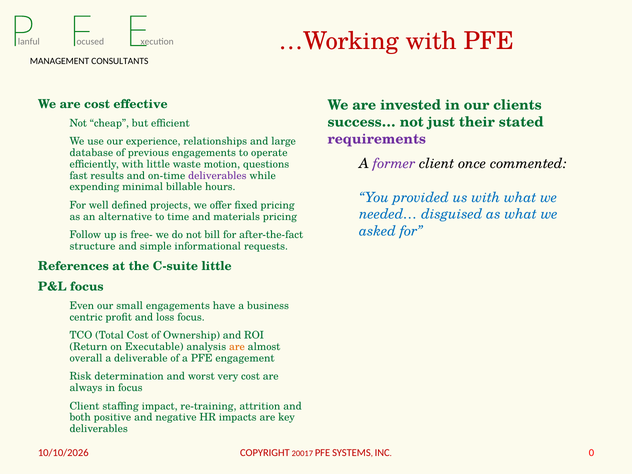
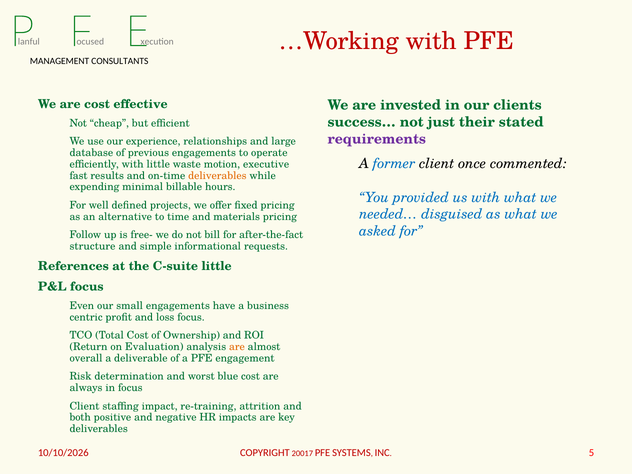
former colour: purple -> blue (394, 164)
questions: questions -> executive (266, 164)
deliverables colour: purple -> orange (217, 176)
Executable: Executable -> Evaluation (154, 347)
very: very -> blue (228, 376)
0: 0 -> 5 (591, 453)
